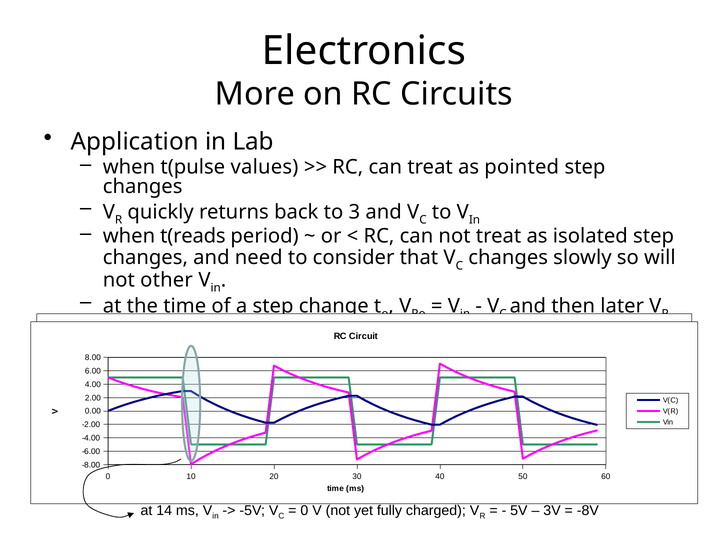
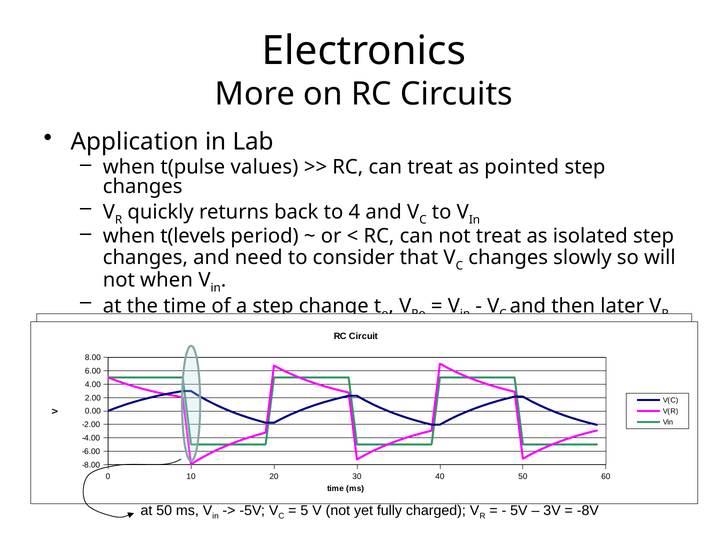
3: 3 -> 4 (354, 212)
t(reads: t(reads -> t(levels (193, 236)
not other: other -> when (167, 280)
at 14: 14 -> 50 (164, 511)
0: 0 -> 5 (304, 511)
